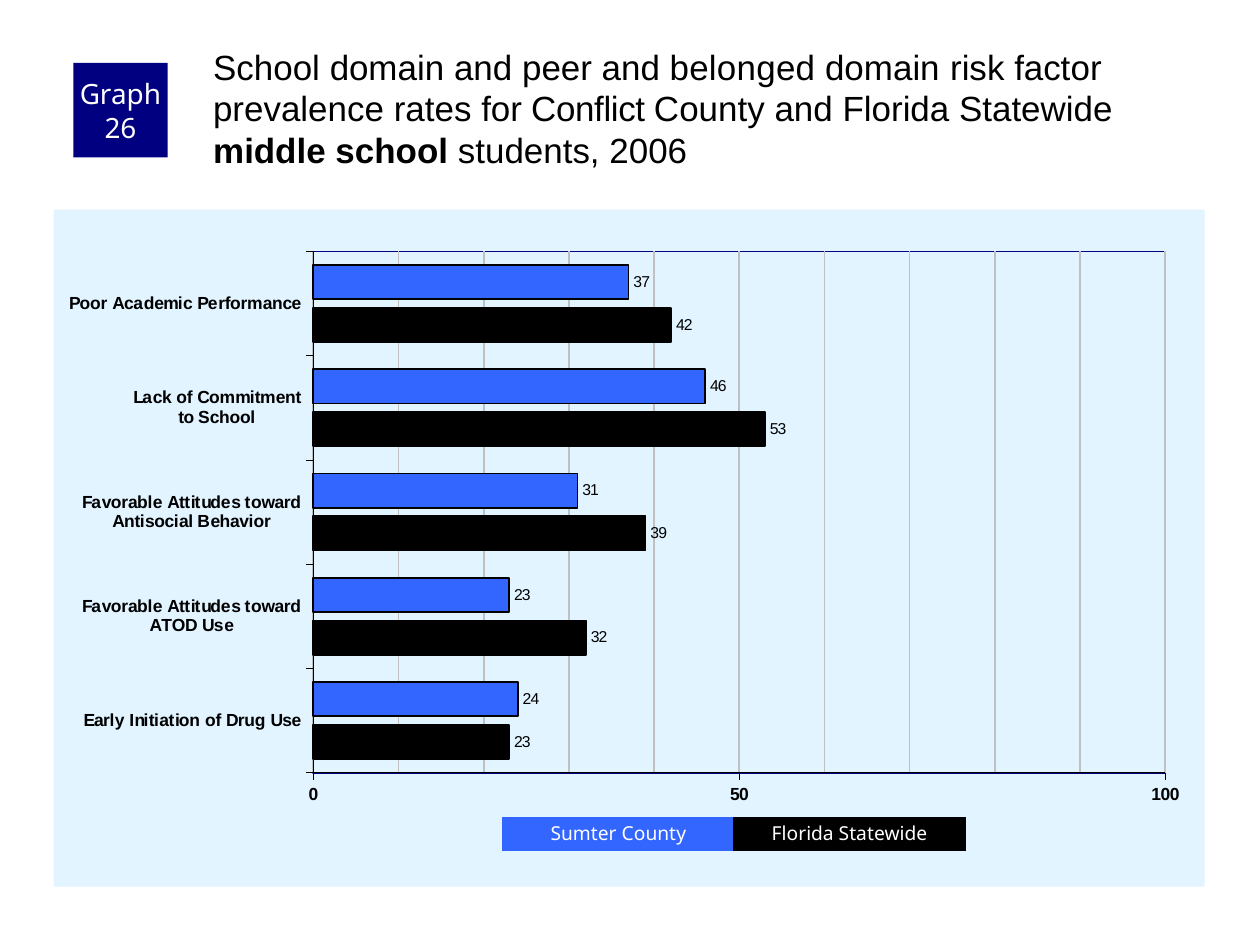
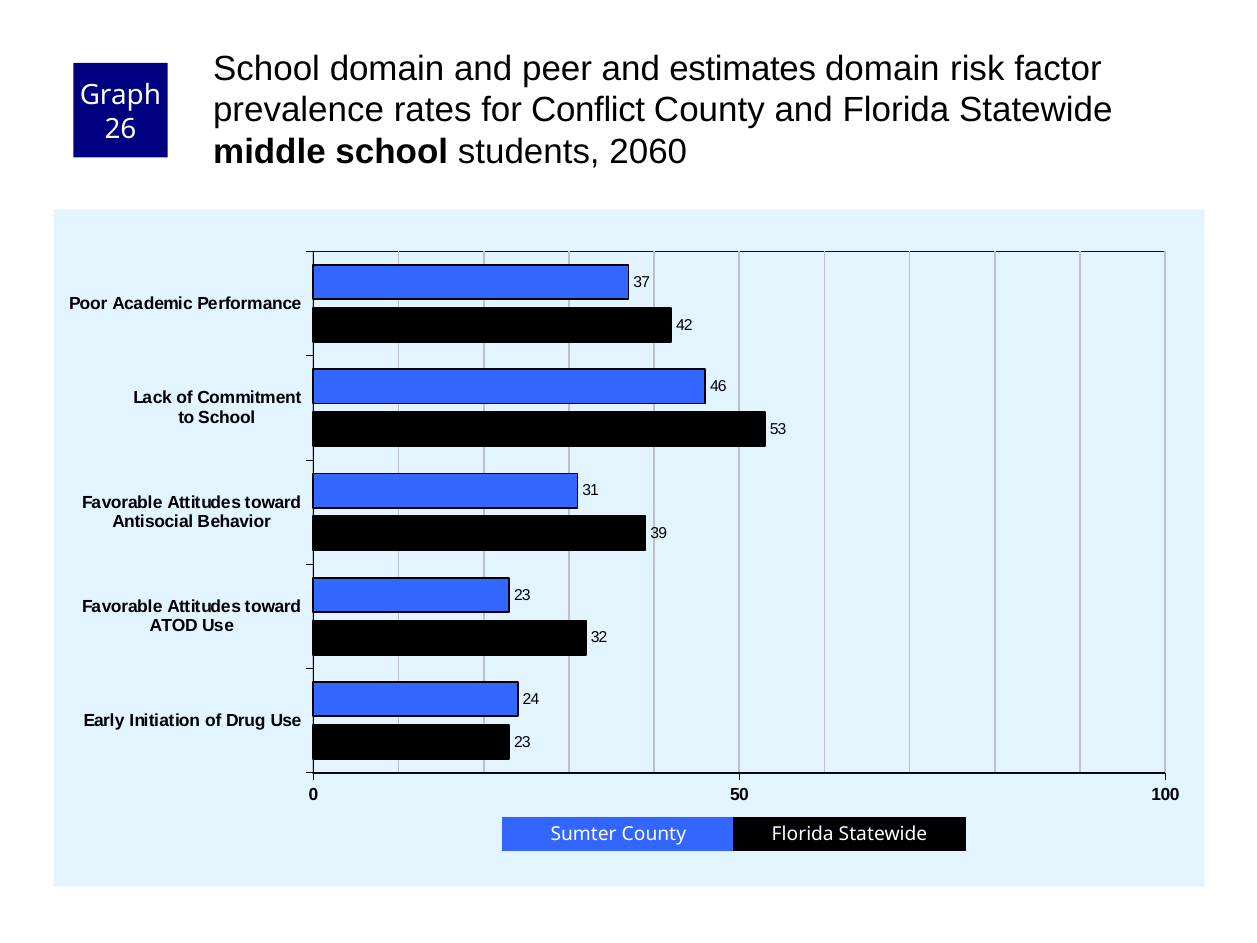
belonged: belonged -> estimates (743, 68)
2006: 2006 -> 2060 (648, 152)
